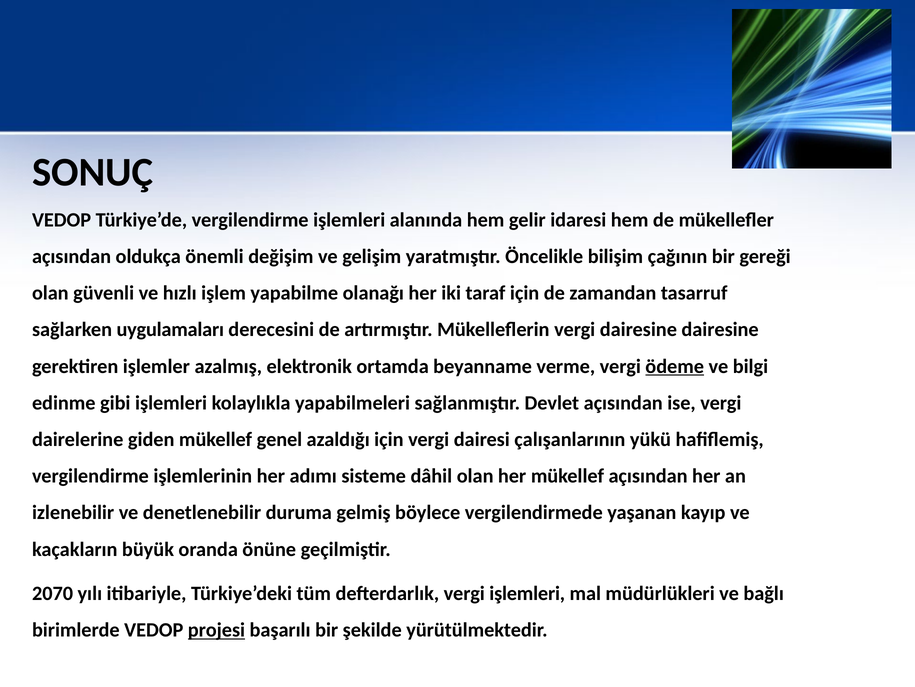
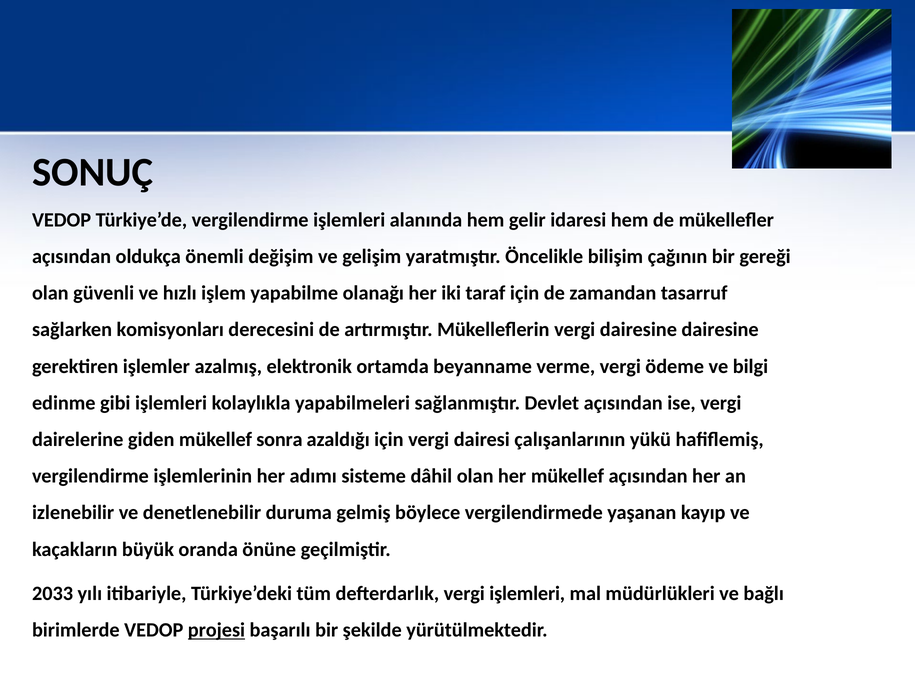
uygulamaları: uygulamaları -> komisyonları (170, 329)
ödeme underline: present -> none (675, 366)
genel: genel -> sonra (279, 439)
2070: 2070 -> 2033 (53, 593)
